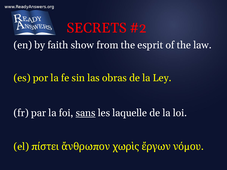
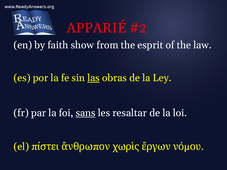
SECRETS: SECRETS -> APPARIÉ (97, 28)
las underline: none -> present (94, 78)
laquelle: laquelle -> resaltar (130, 113)
